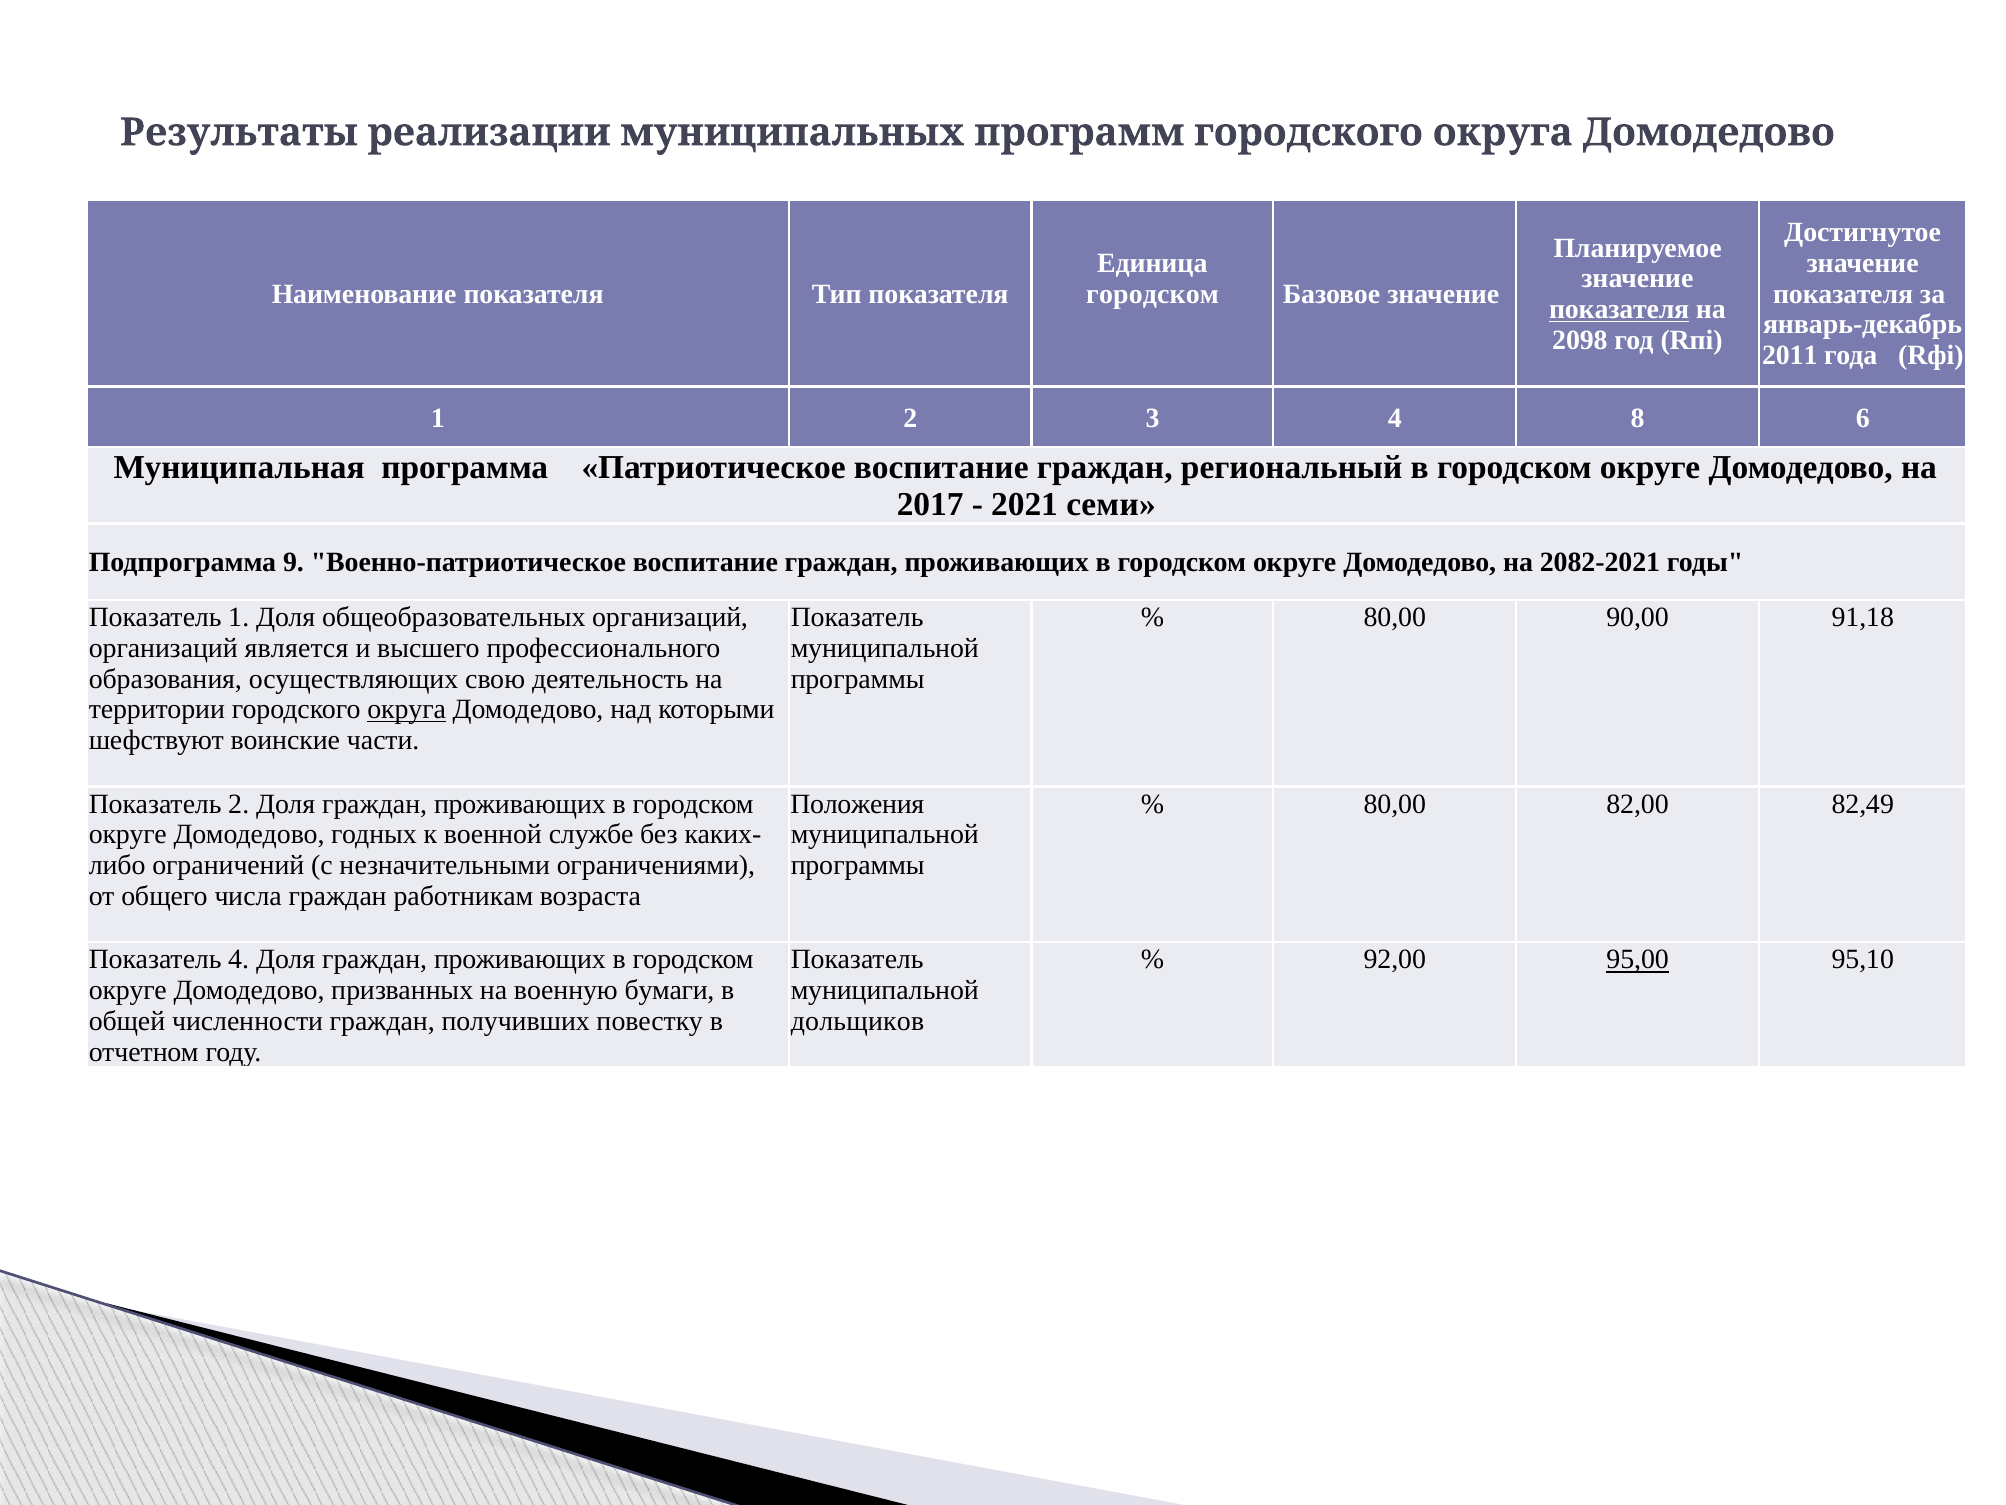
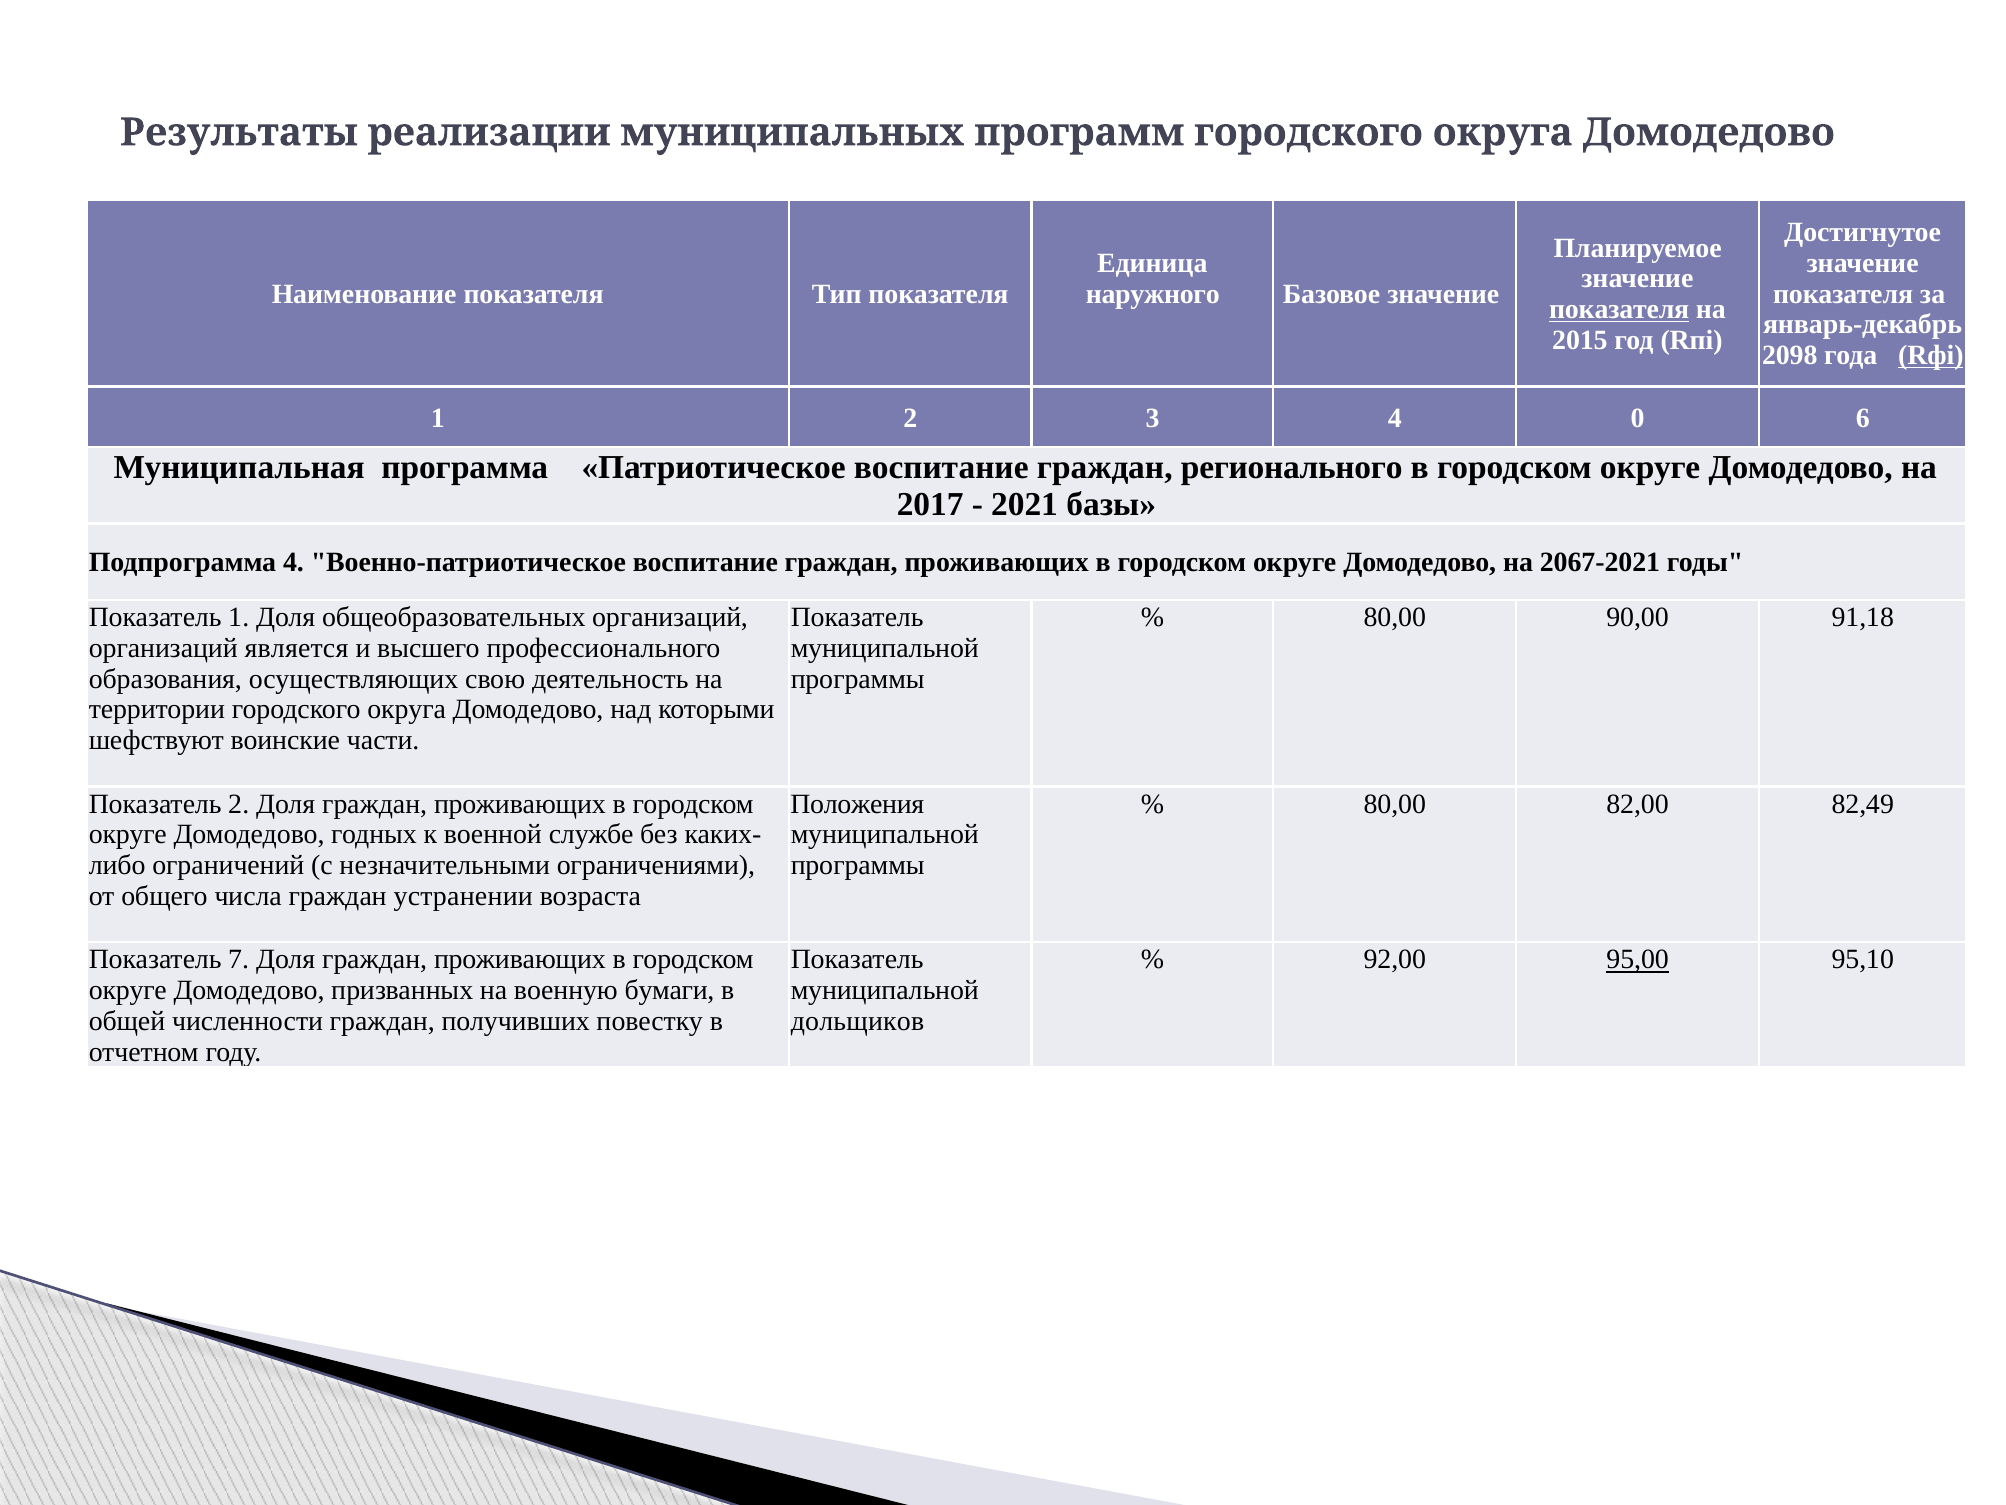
городском: городском -> наружного (1153, 294)
2098: 2098 -> 2015 (1580, 340)
2011: 2011 -> 2098 (1790, 355)
Rфi underline: none -> present (1931, 355)
8: 8 -> 0 (1638, 418)
региональный: региональный -> регионального (1292, 468)
семи: семи -> базы (1111, 505)
Подпрограмма 9: 9 -> 4 (294, 563)
2082-2021: 2082-2021 -> 2067-2021 (1600, 563)
округа underline: present -> none (407, 709)
работникам: работникам -> устранении (463, 896)
Показатель 4: 4 -> 7 (239, 959)
